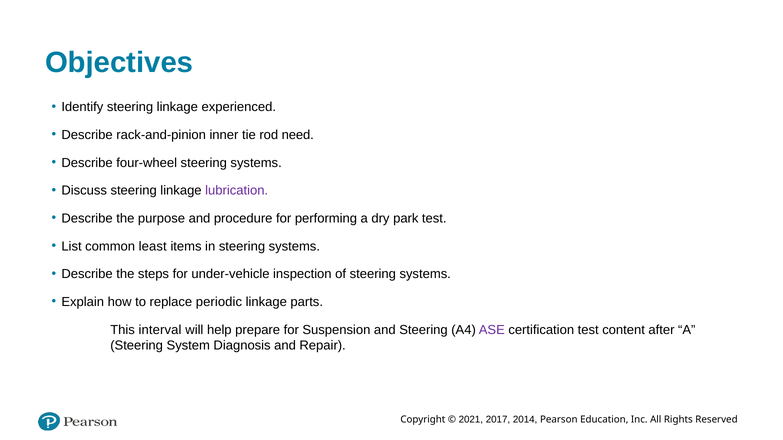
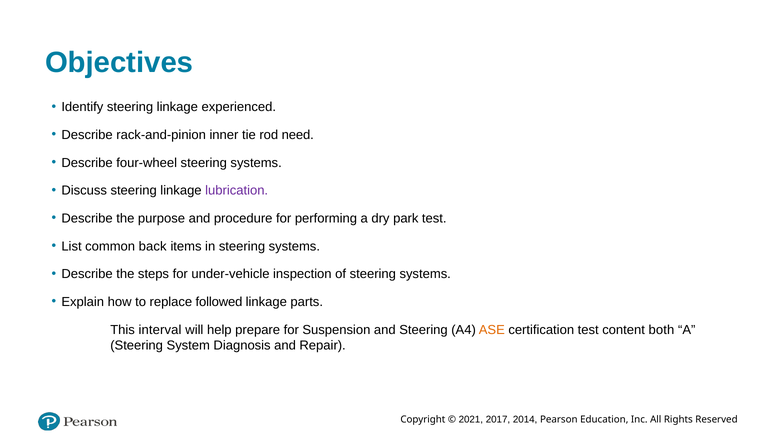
least: least -> back (153, 246)
periodic: periodic -> followed (219, 302)
ASE colour: purple -> orange (492, 330)
after: after -> both (661, 330)
